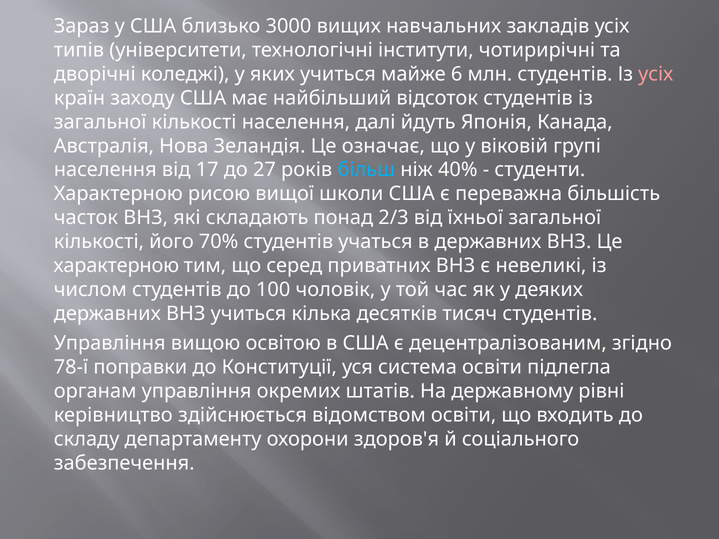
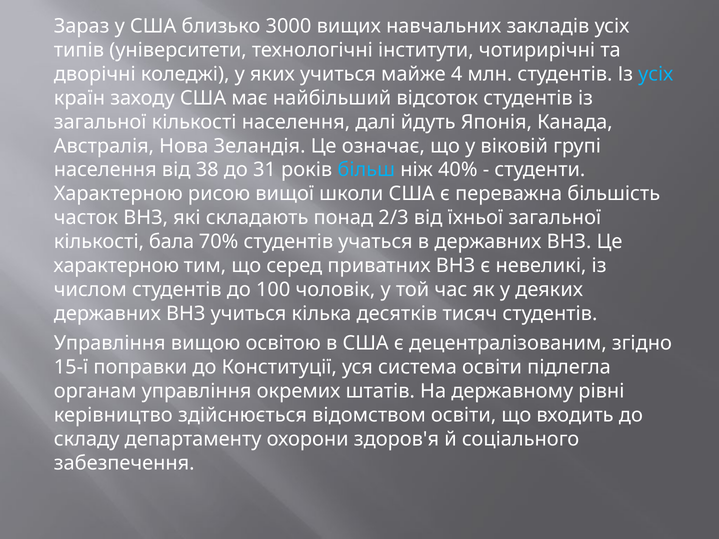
6: 6 -> 4 (457, 74)
усіх colour: pink -> light blue (656, 74)
17: 17 -> 38 (207, 170)
27: 27 -> 31 (264, 170)
його: його -> бала (172, 242)
78-ї: 78-ї -> 15-ї (71, 367)
